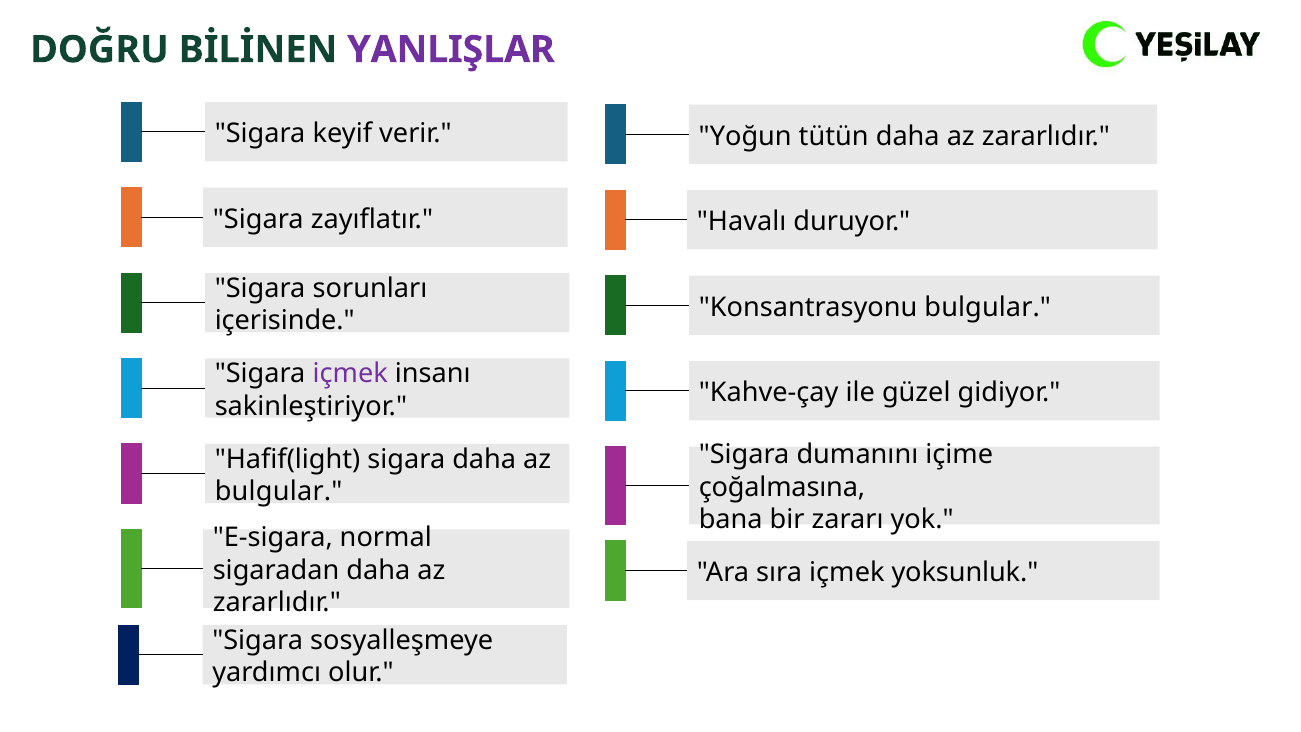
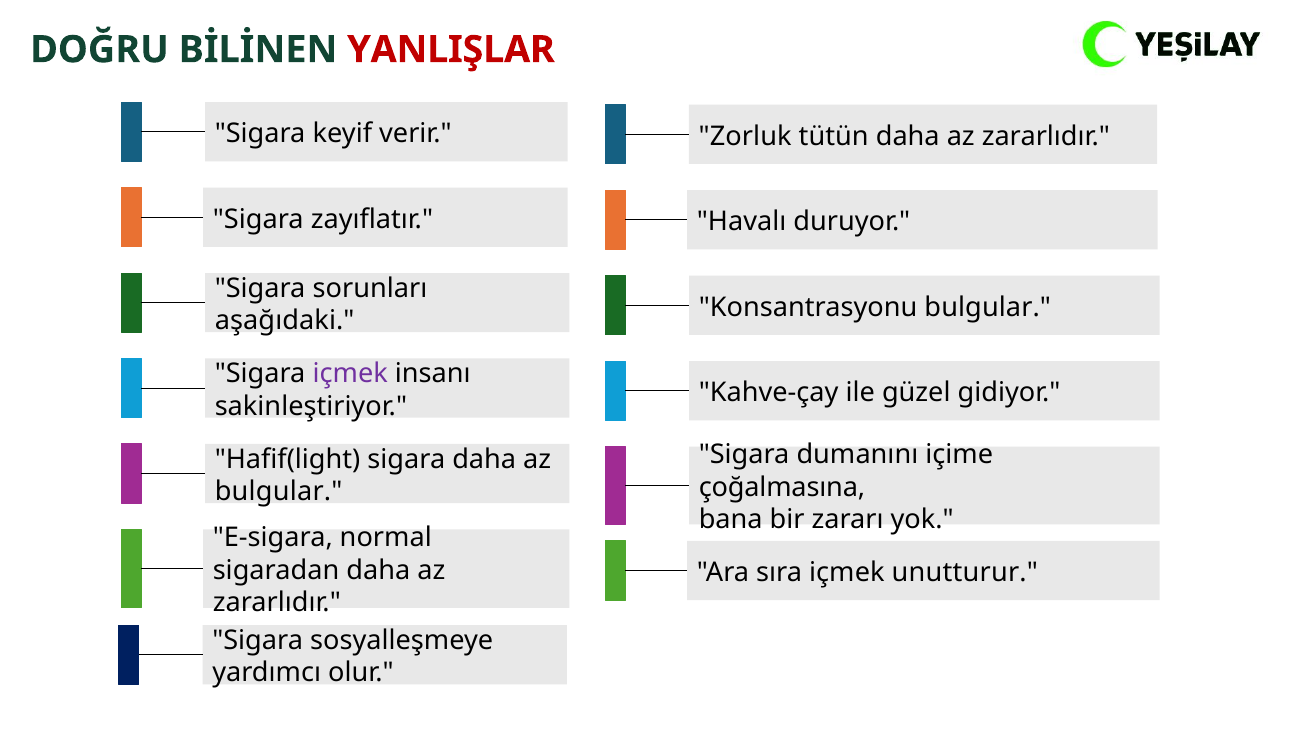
YANLIŞLAR colour: purple -> red (451, 50)
Yoğun: Yoğun -> Zorluk (745, 136)
içerisinde: içerisinde -> aşağıdaki (285, 321)
yoksunluk: yoksunluk -> unutturur (965, 572)
